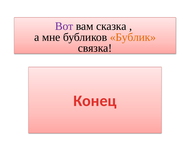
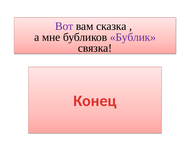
Бублик colour: orange -> purple (133, 37)
